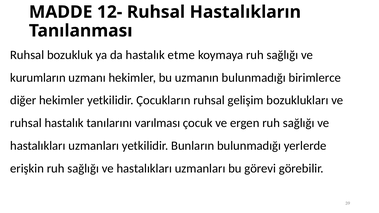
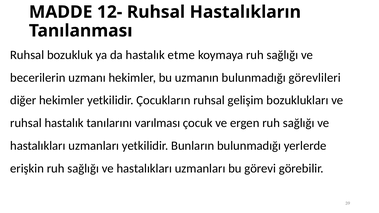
kurumların: kurumların -> becerilerin (38, 78)
birimlerce: birimlerce -> görevlileri (315, 78)
